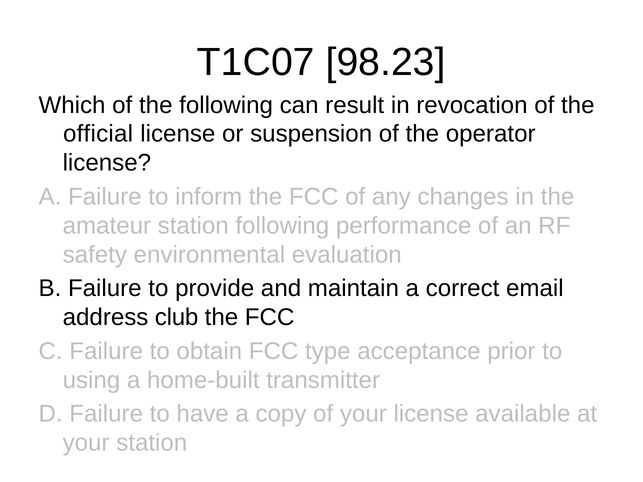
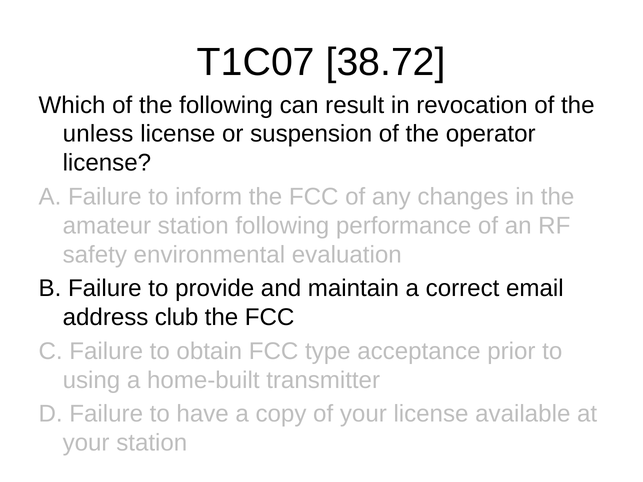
98.23: 98.23 -> 38.72 (386, 62)
official: official -> unless (98, 134)
